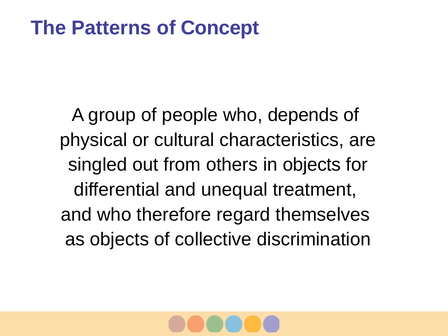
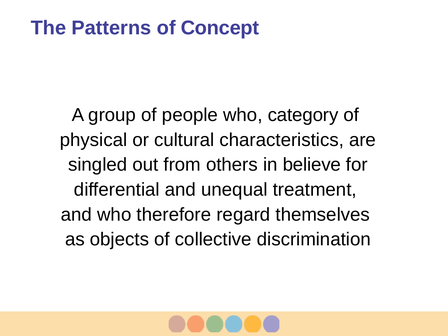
depends: depends -> category (303, 115)
in objects: objects -> believe (312, 165)
